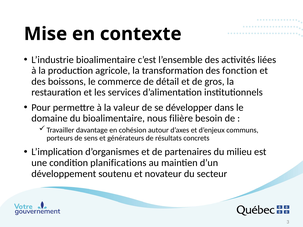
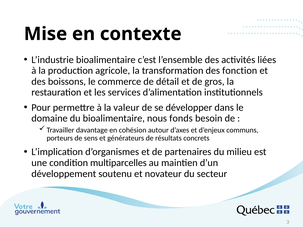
filière: filière -> fonds (181, 118)
planifications: planifications -> multiparcelles (118, 163)
